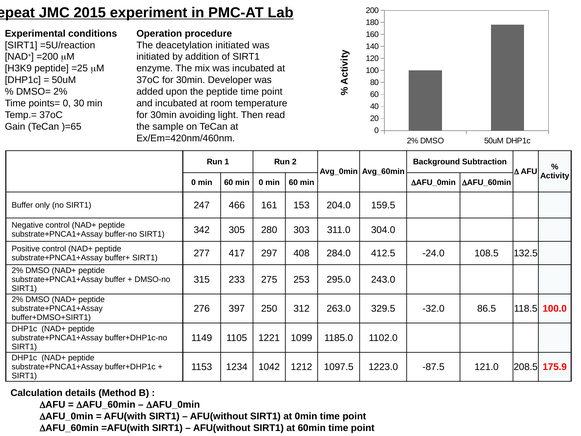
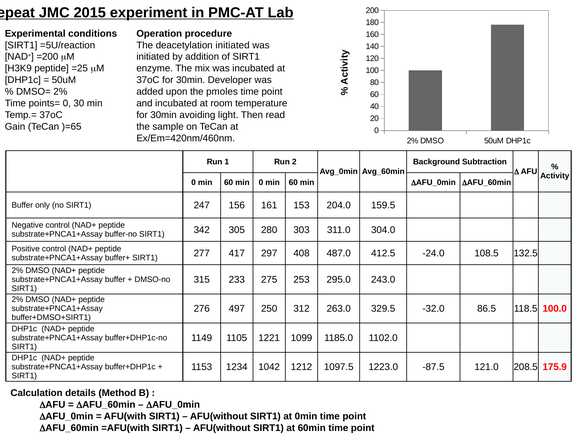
the peptide: peptide -> pmoles (222, 92)
466: 466 -> 156 (237, 205)
284.0: 284.0 -> 487.0 (339, 253)
397: 397 -> 497 (237, 309)
